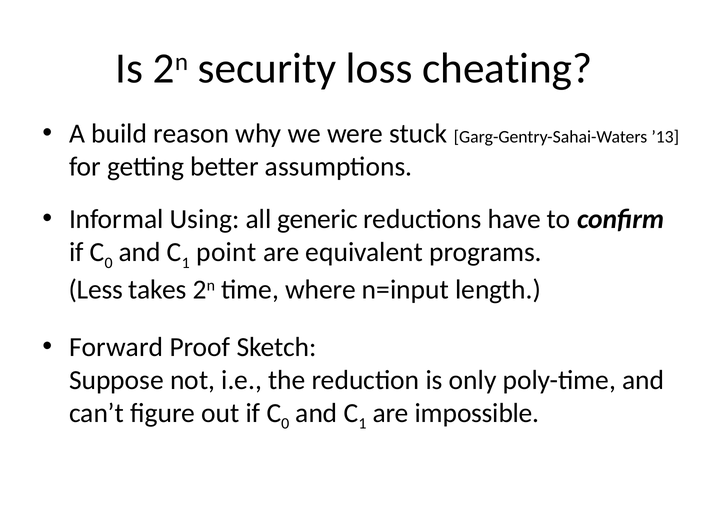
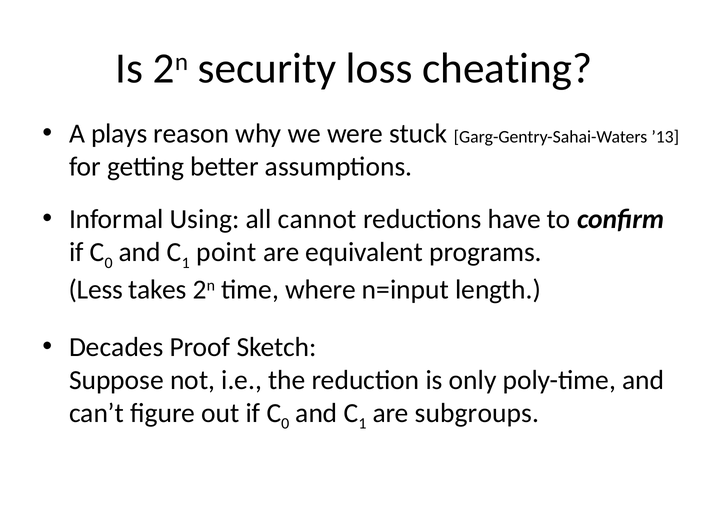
build: build -> plays (119, 134)
generic: generic -> cannot (317, 219)
Forward: Forward -> Decades (116, 347)
impossible: impossible -> subgroups (477, 413)
